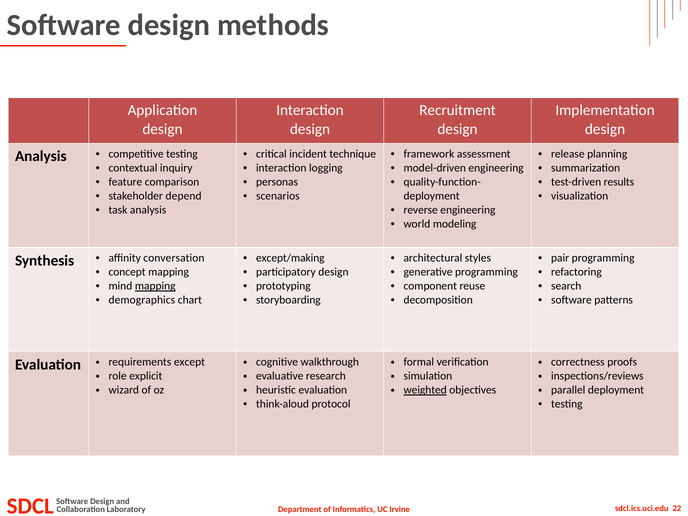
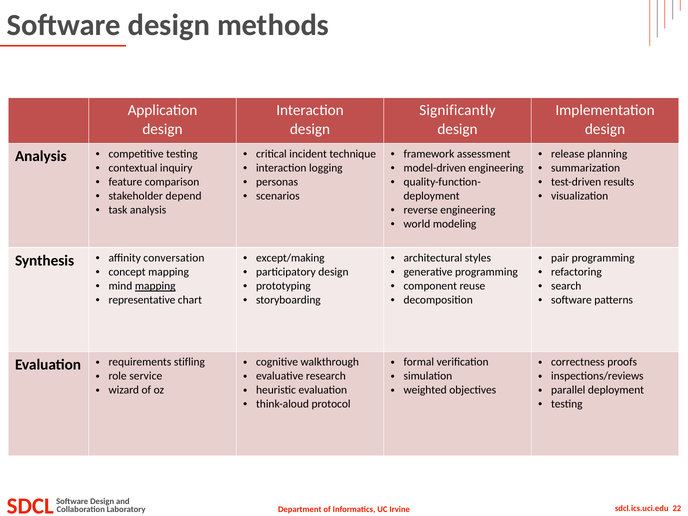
Recruitment: Recruitment -> Significantly (457, 110)
demographics: demographics -> representative (142, 300)
except: except -> stifling (189, 362)
explicit: explicit -> service (146, 376)
weighted underline: present -> none (425, 390)
